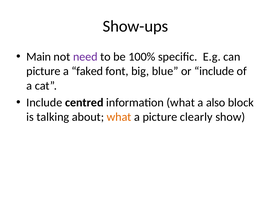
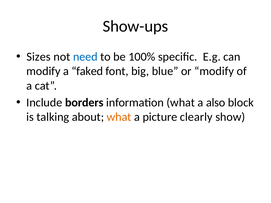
Main: Main -> Sizes (39, 57)
need colour: purple -> blue (85, 57)
picture: picture -> modify (43, 71)
or include: include -> modify (214, 71)
centred: centred -> borders (84, 103)
